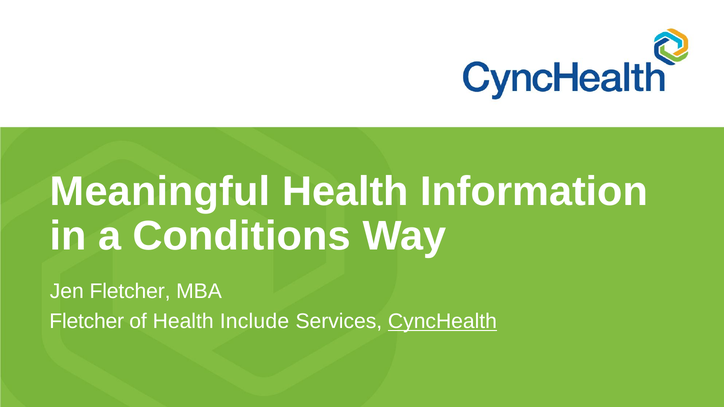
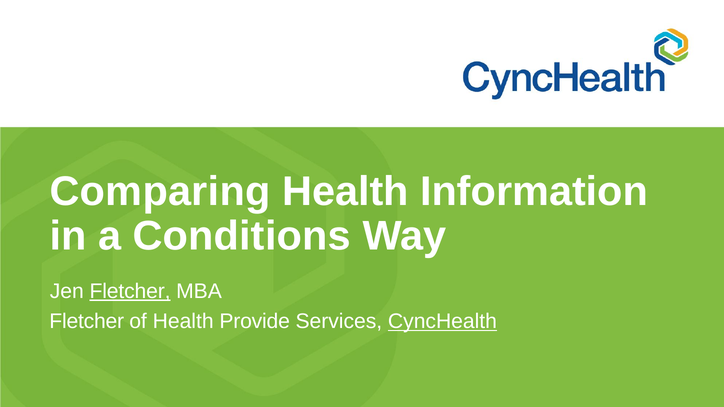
Meaningful: Meaningful -> Comparing (160, 191)
Fletcher underline: none -> present (130, 291)
Include: Include -> Provide (255, 322)
